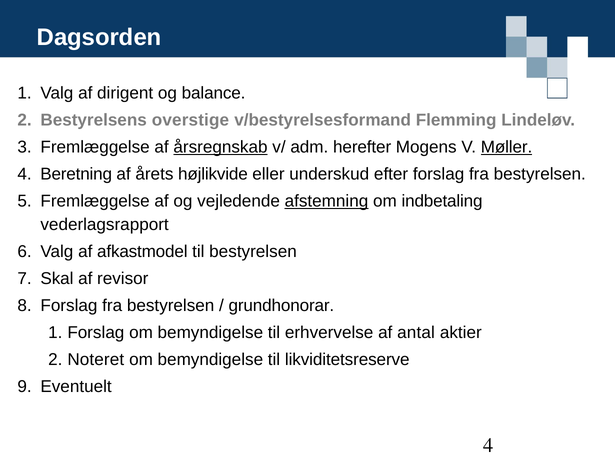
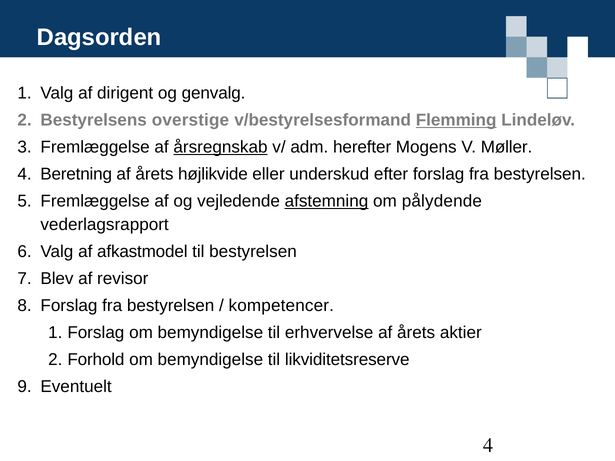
balance: balance -> genvalg (214, 93)
Flemming underline: none -> present (456, 120)
Møller underline: present -> none (507, 147)
indbetaling: indbetaling -> pålydende (442, 201)
Skal: Skal -> Blev (57, 279)
grundhonorar: grundhonorar -> kompetencer (281, 306)
erhvervelse af antal: antal -> årets (416, 333)
Noteret: Noteret -> Forhold (96, 360)
